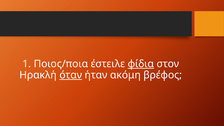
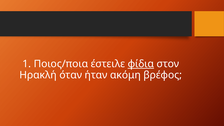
όταν underline: present -> none (71, 75)
